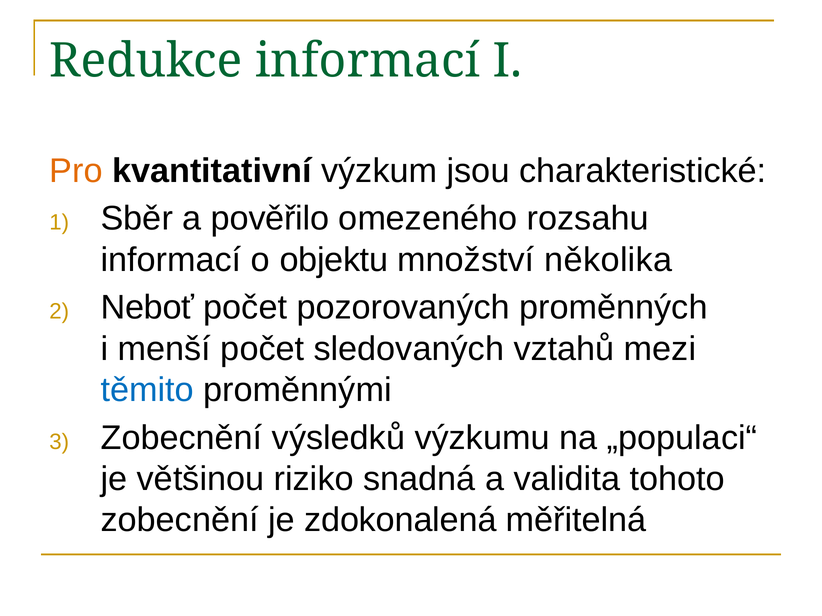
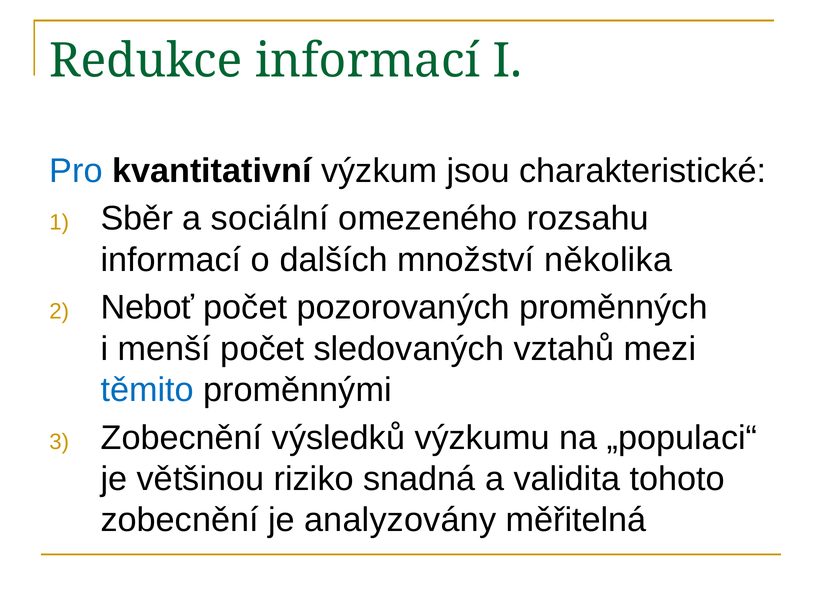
Pro colour: orange -> blue (76, 171)
pověřilo: pověřilo -> sociální (270, 219)
objektu: objektu -> dalších (334, 260)
zdokonalená: zdokonalená -> analyzovány (400, 520)
